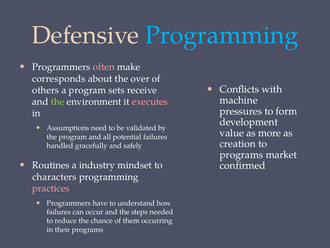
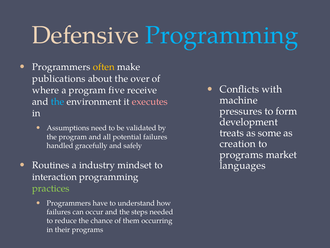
often colour: pink -> yellow (104, 67)
corresponds: corresponds -> publications (59, 78)
others: others -> where (46, 90)
sets: sets -> five (117, 90)
the colour: light green -> light blue (58, 102)
value: value -> treats (232, 133)
more: more -> some (270, 133)
confirmed: confirmed -> languages (243, 165)
characters: characters -> interaction (55, 176)
practices colour: pink -> light green (51, 188)
